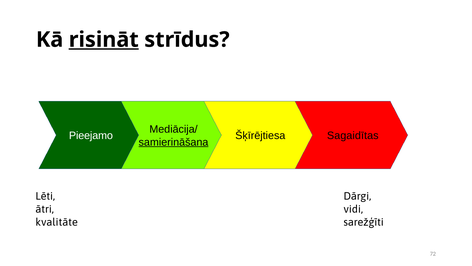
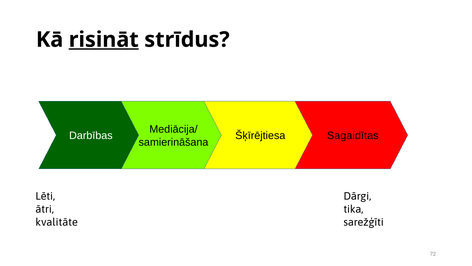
Pieejamo: Pieejamo -> Darbības (91, 136)
samierināšana underline: present -> none (173, 142)
vidi: vidi -> tika (353, 209)
